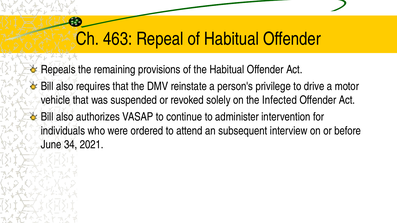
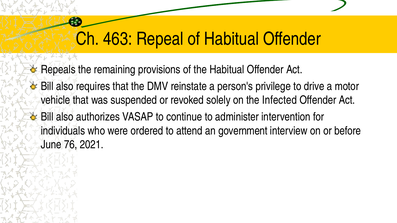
subsequent: subsequent -> government (243, 131)
34: 34 -> 76 (71, 145)
